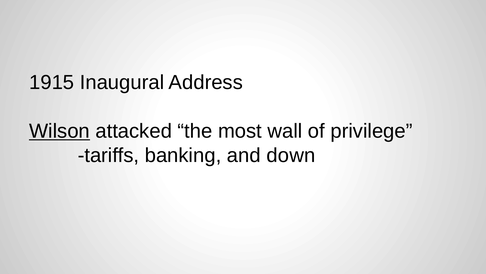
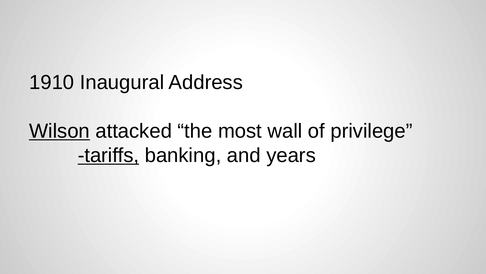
1915: 1915 -> 1910 (52, 82)
tariffs underline: none -> present (108, 155)
down: down -> years (291, 155)
